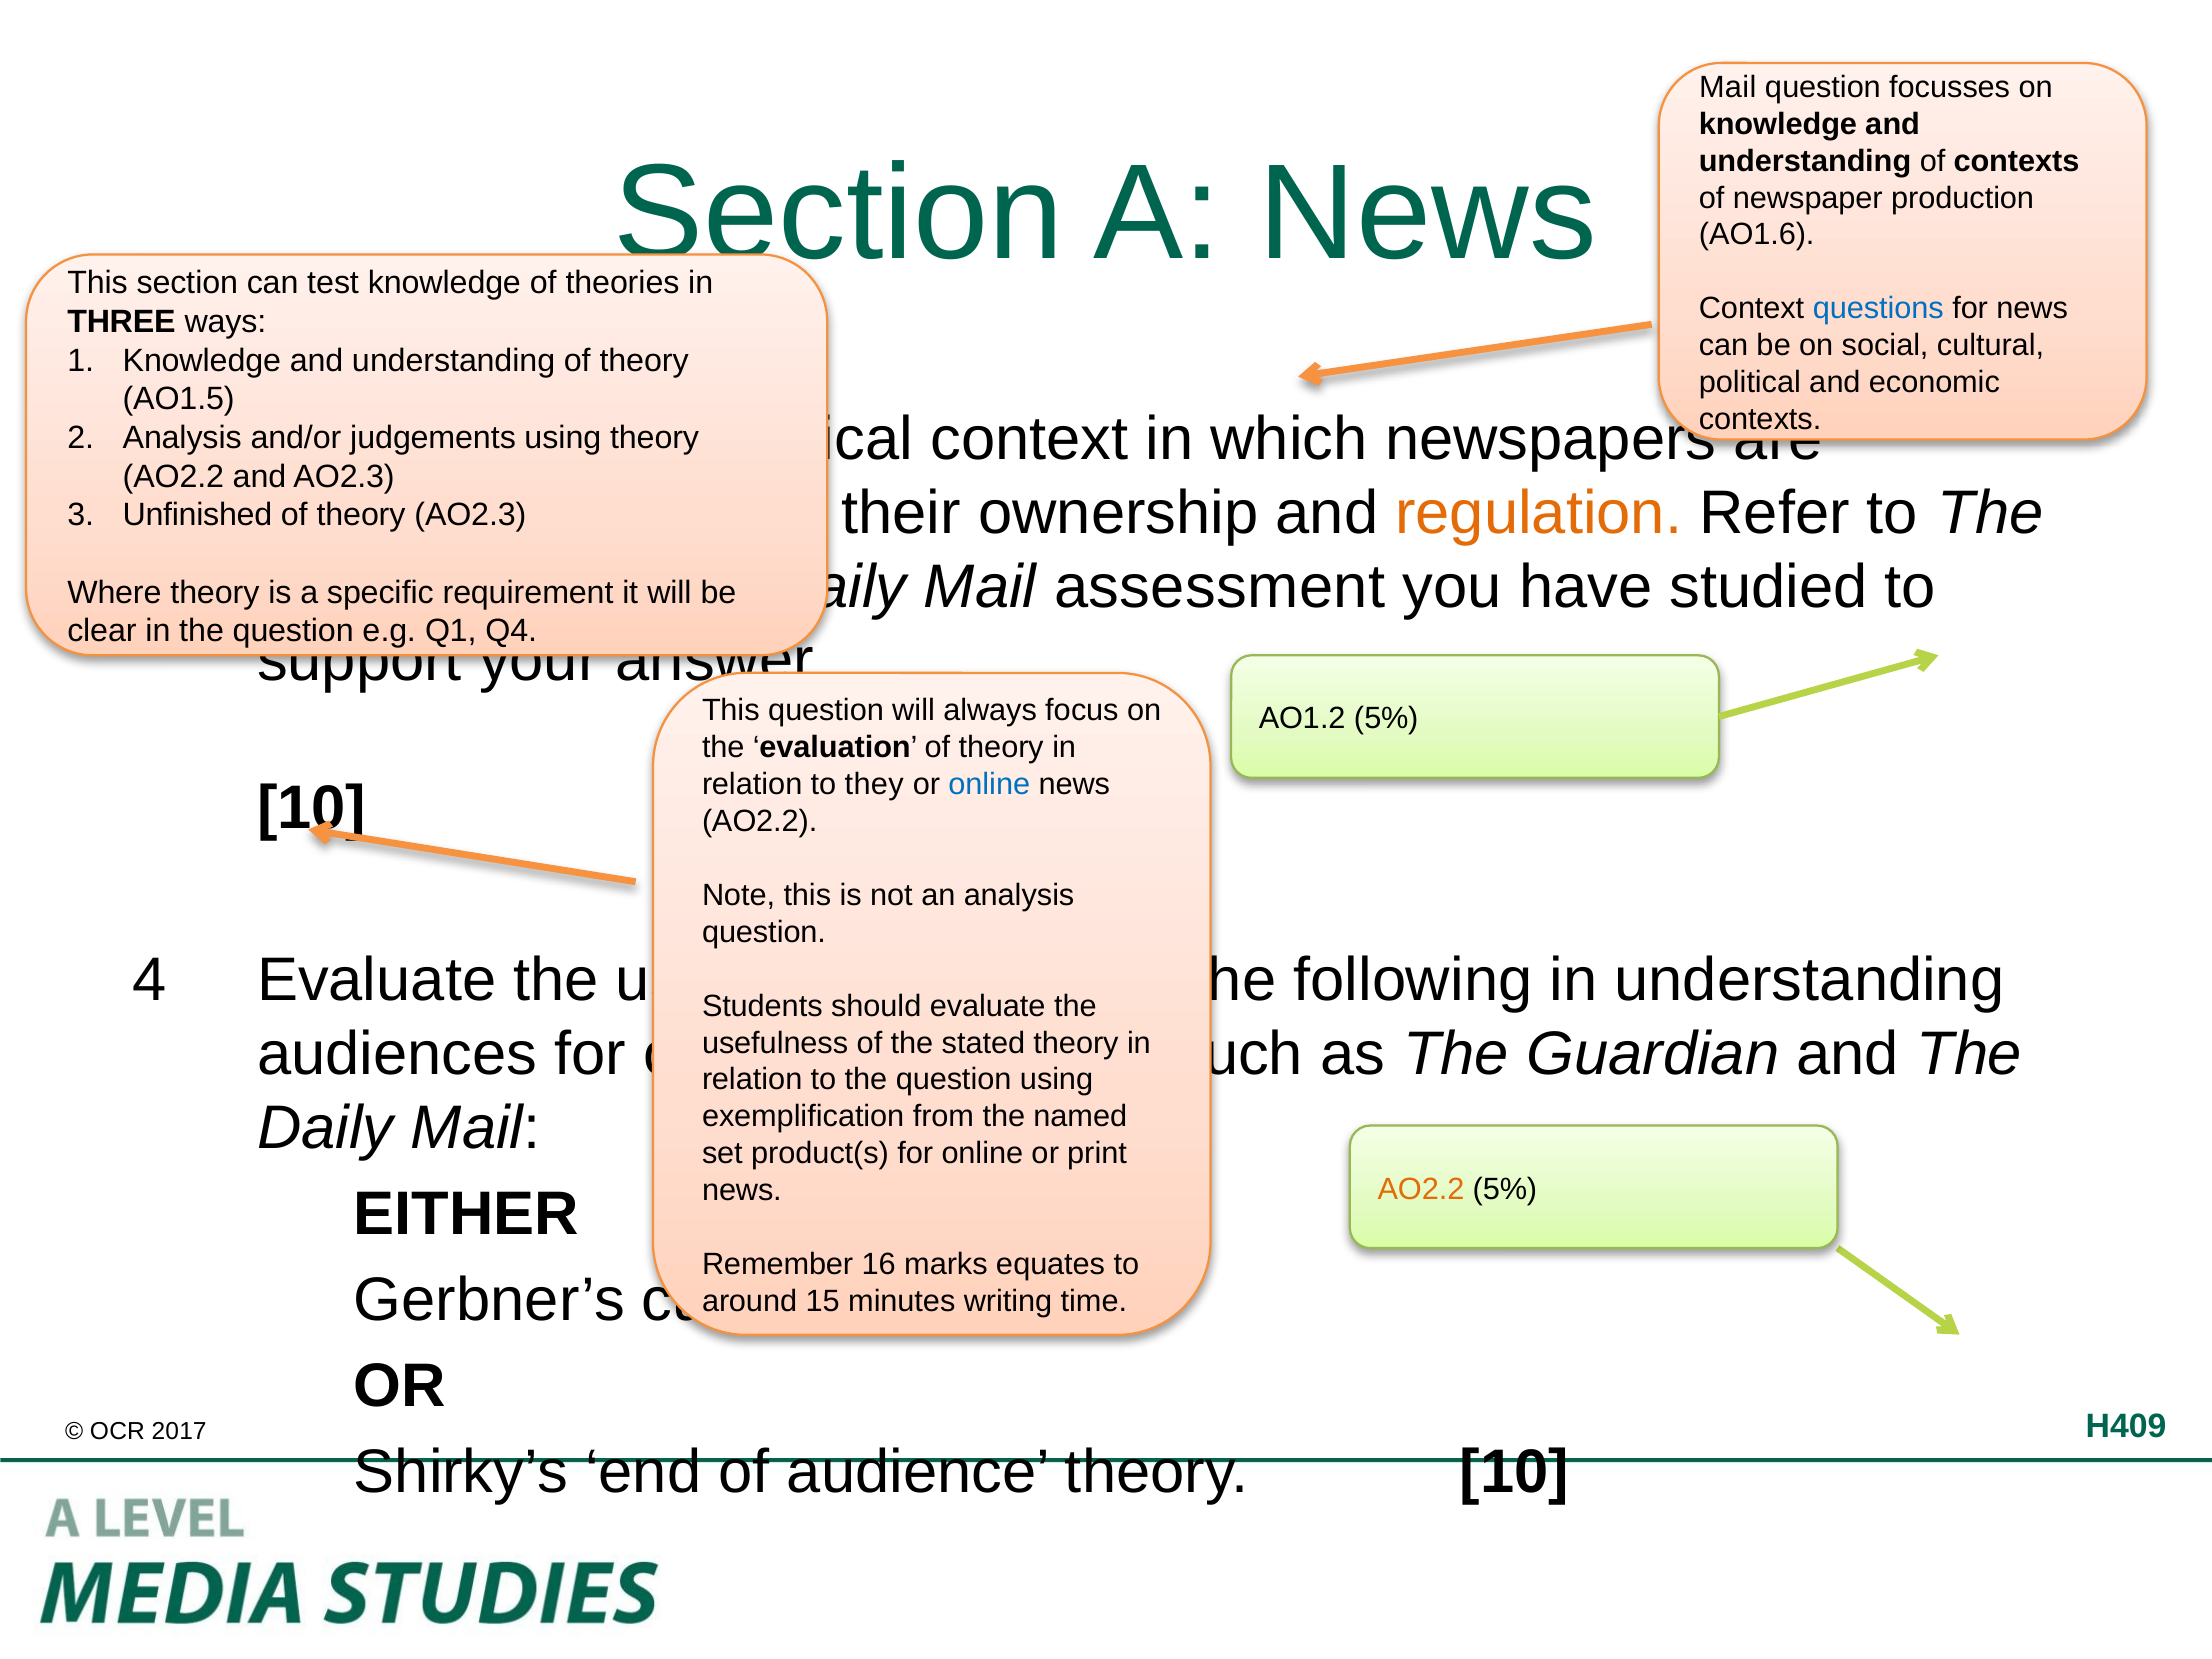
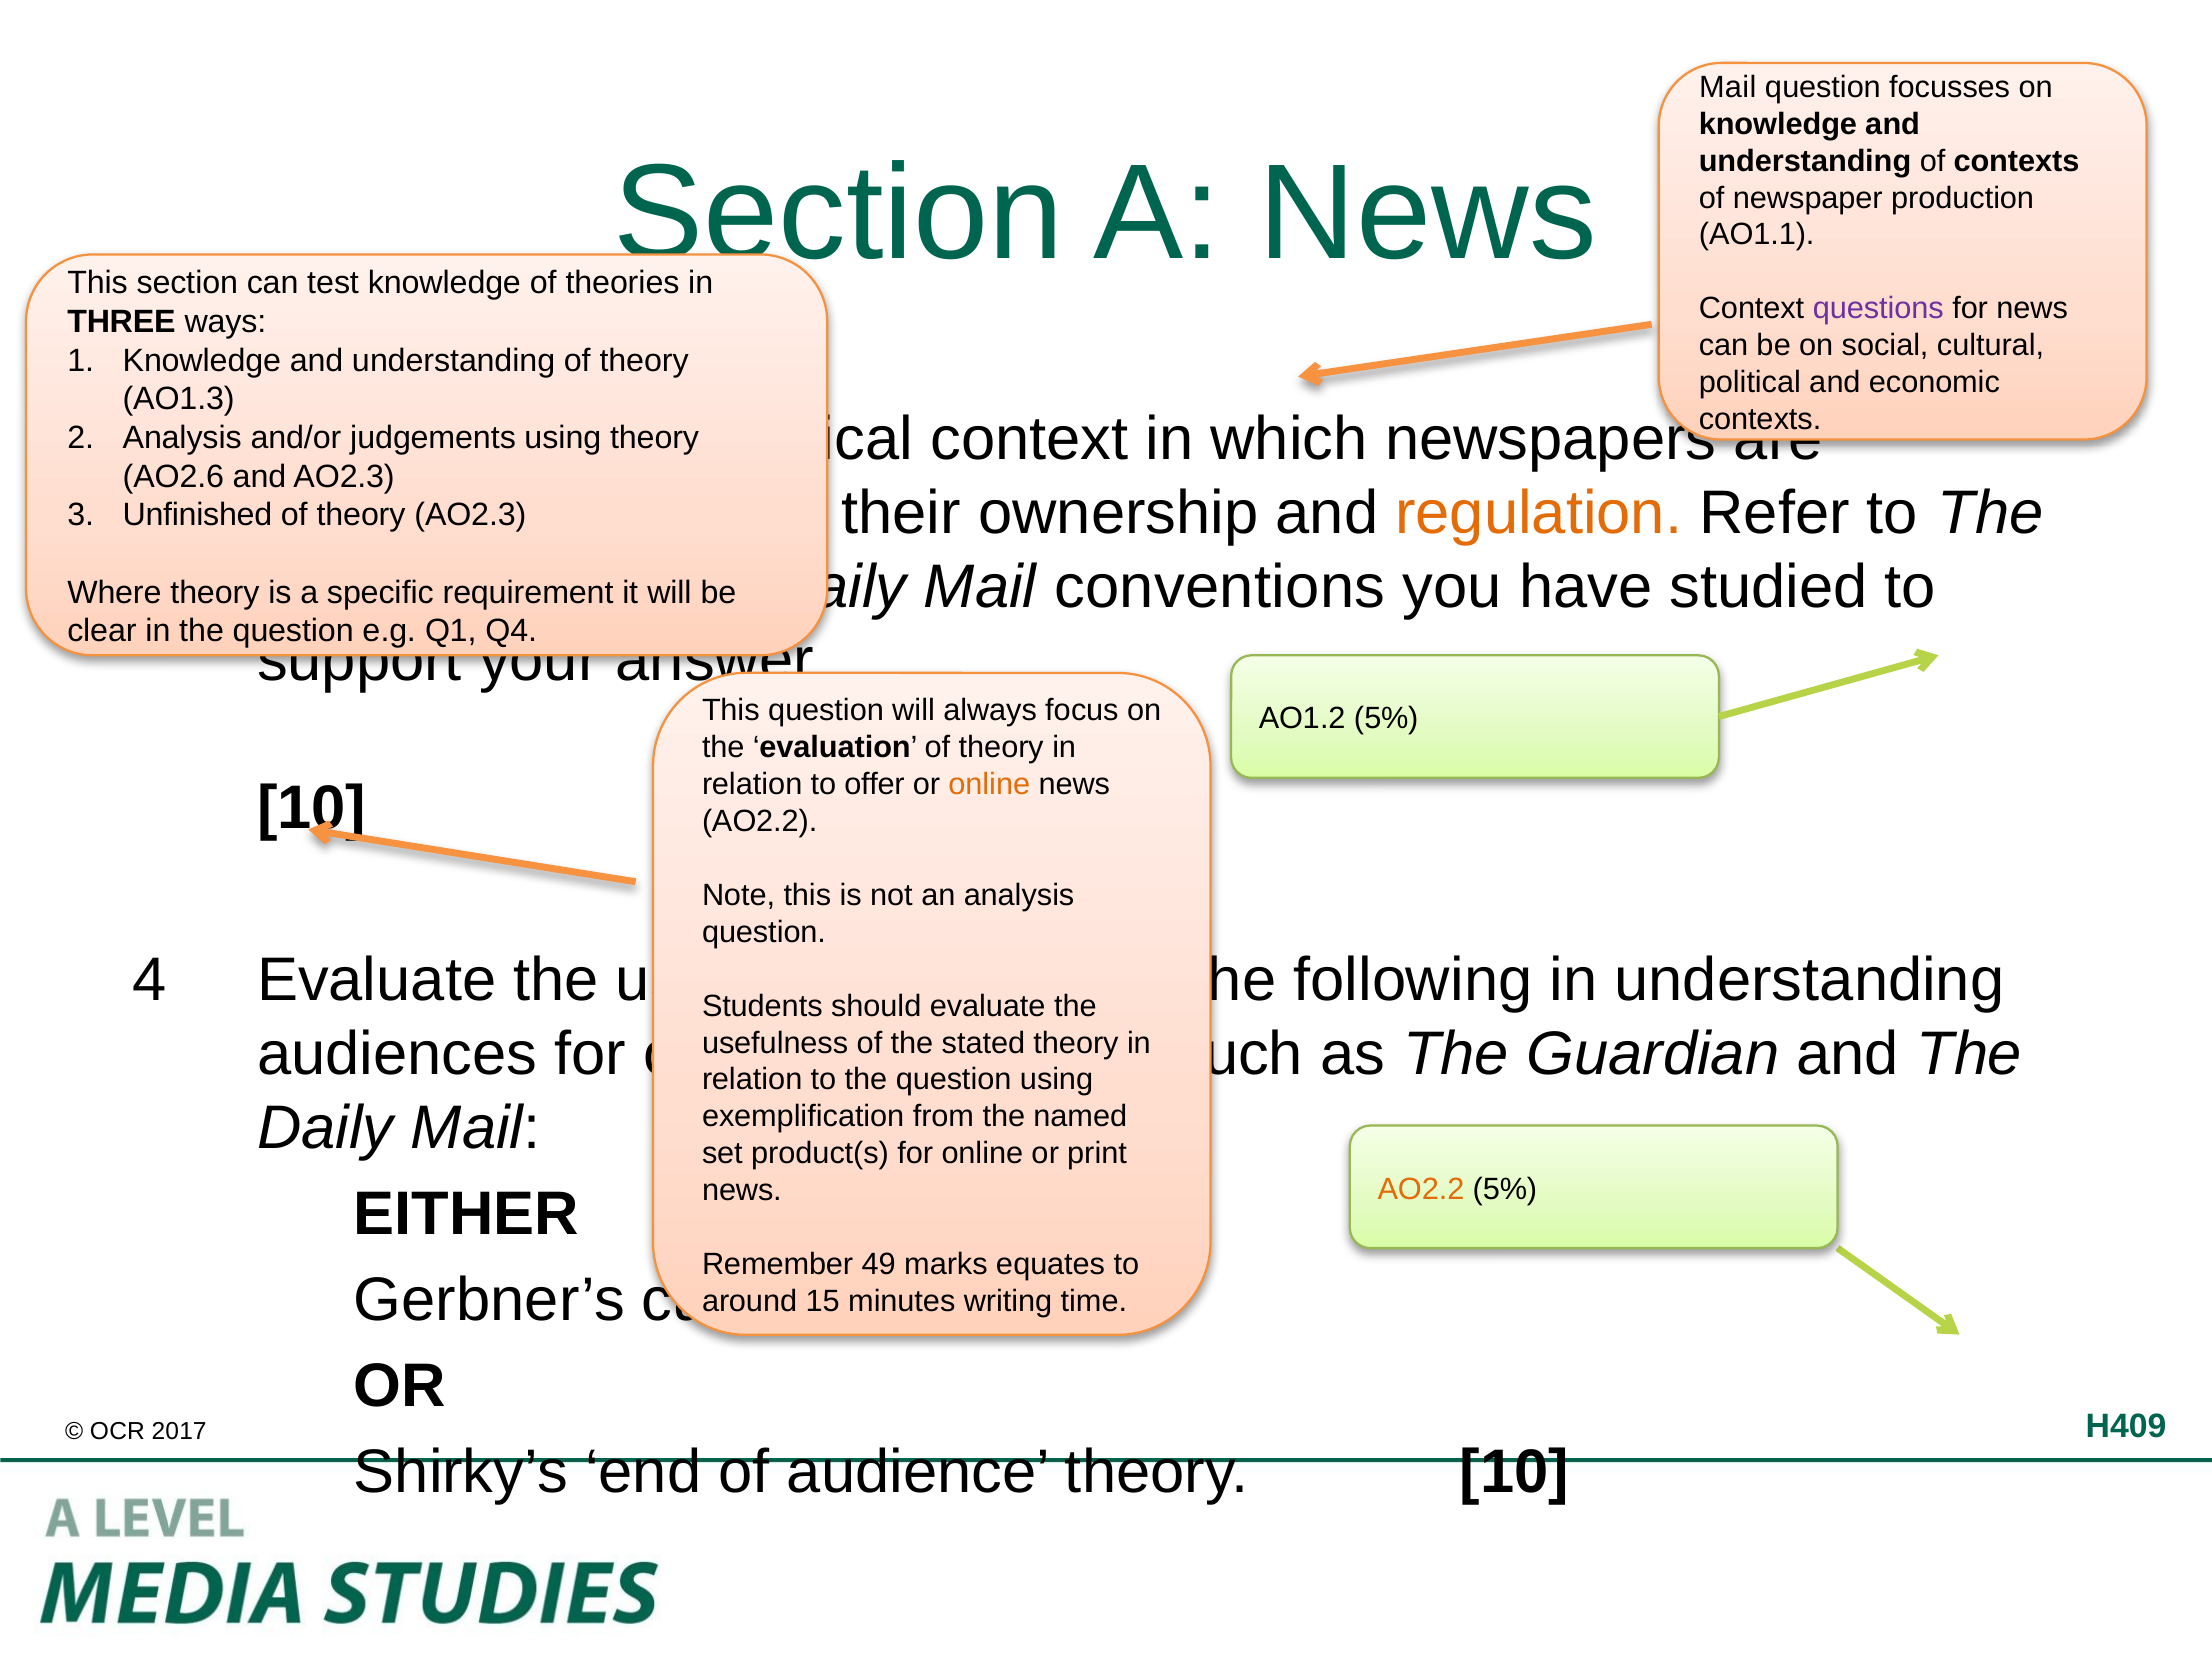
AO1.6: AO1.6 -> AO1.1 (1757, 235)
questions colour: blue -> purple (1878, 309)
AO1.5: AO1.5 -> AO1.3 (179, 399)
AO2.2: AO2.2 -> AO2.6 (173, 476)
assessment: assessment -> conventions (1220, 587)
they: they -> offer (875, 784)
online colour: blue -> orange (989, 784)
16: 16 -> 49 (879, 1264)
